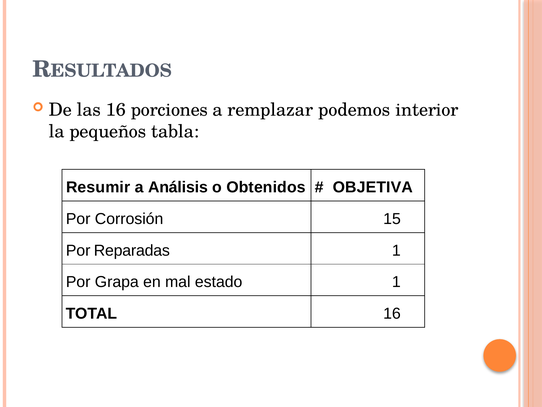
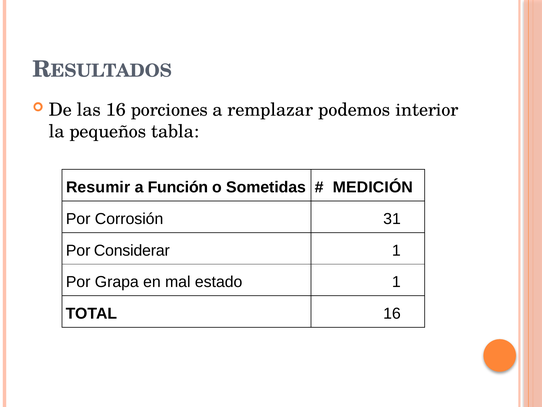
Análisis: Análisis -> Función (178, 187)
Obtenidos: Obtenidos -> Sometidas (266, 187)
OBJETIVA: OBJETIVA -> MEDICIÓN (373, 187)
15: 15 -> 31 (392, 219)
Reparadas: Reparadas -> Considerar (132, 250)
